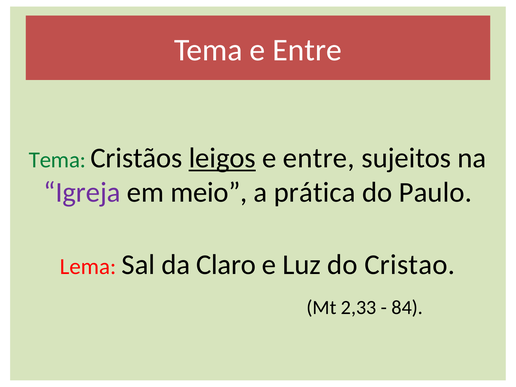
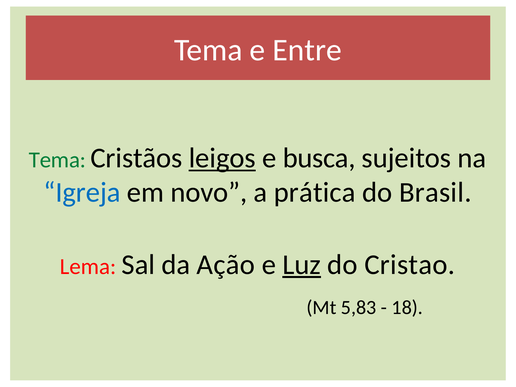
entre: entre -> busca (319, 158)
Igreja colour: purple -> blue (82, 192)
meio: meio -> novo (209, 192)
Paulo: Paulo -> Brasil (435, 192)
Claro: Claro -> Ação (226, 265)
Luz underline: none -> present (302, 265)
2,33: 2,33 -> 5,83 (359, 308)
84: 84 -> 18 (407, 308)
